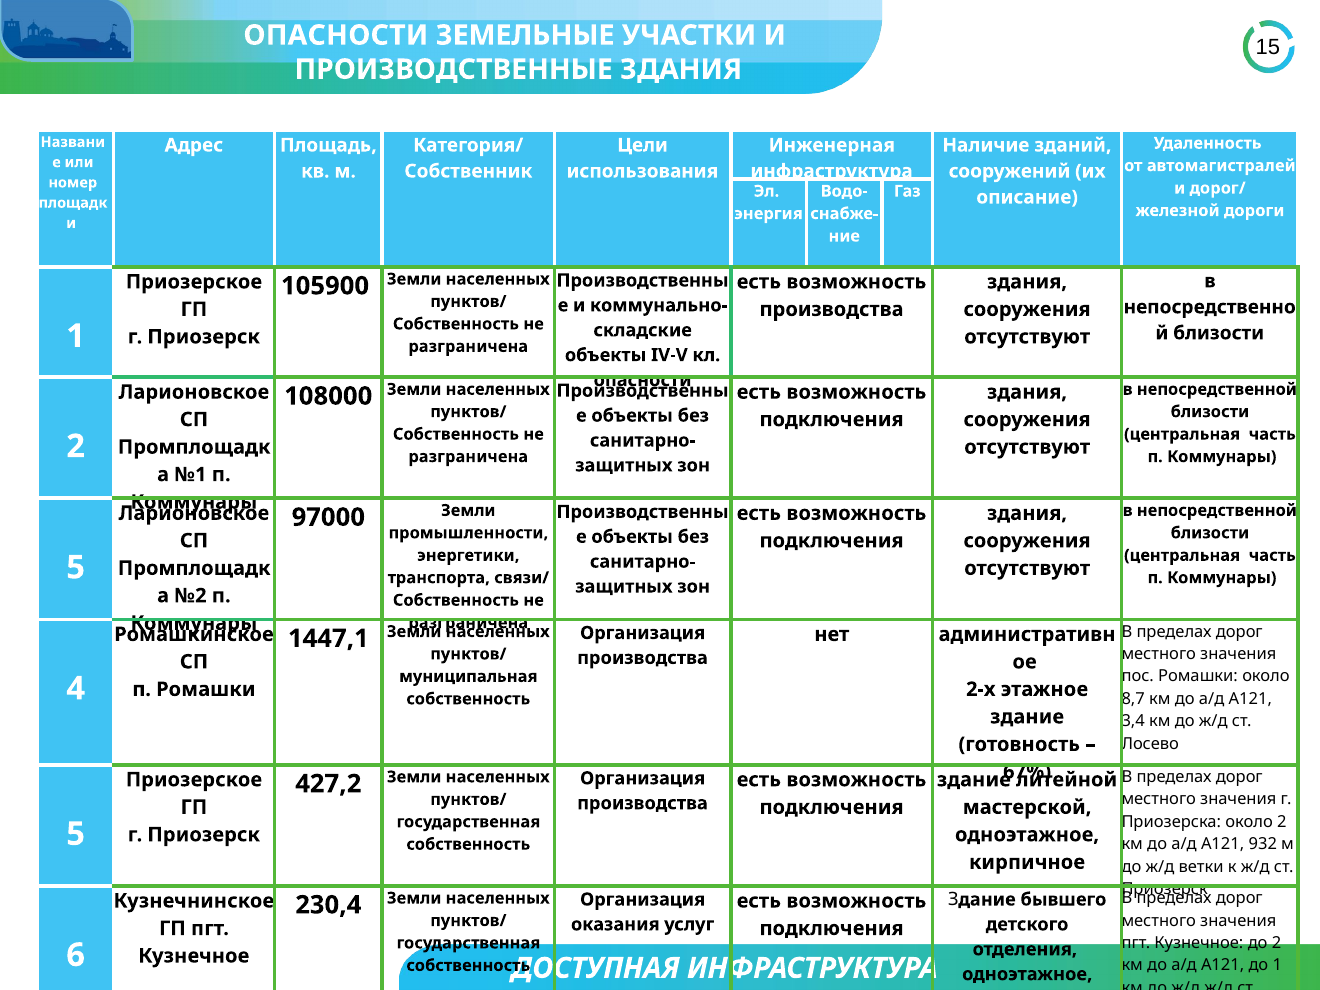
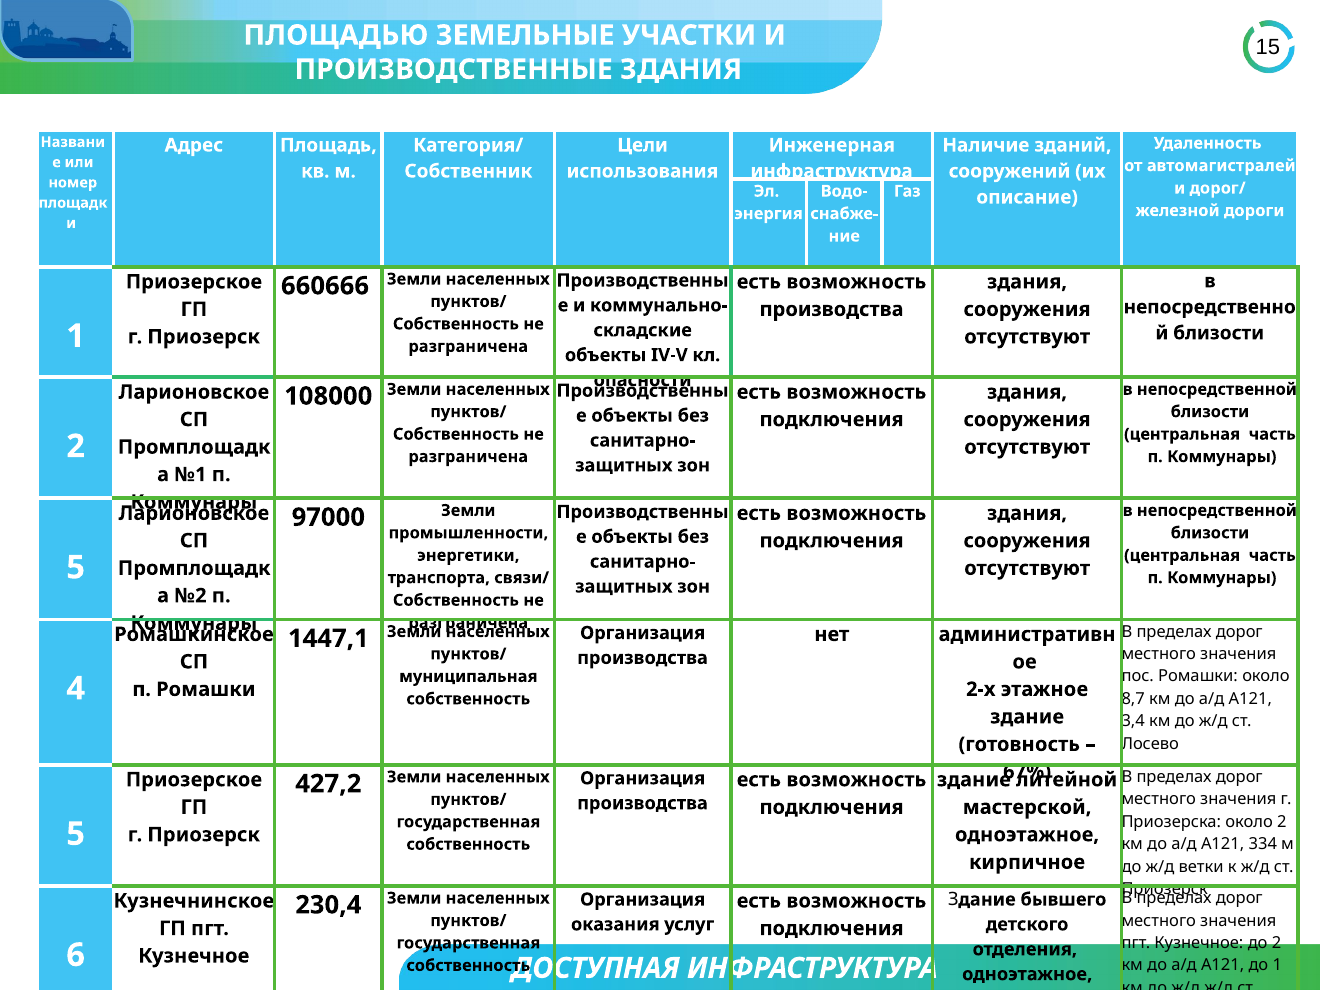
ОПАСНОСТИ: ОПАСНОСТИ -> ПЛОЩАДЬЮ (336, 35)
105900: 105900 -> 660666 (325, 286)
932: 932 -> 334 (1263, 844)
